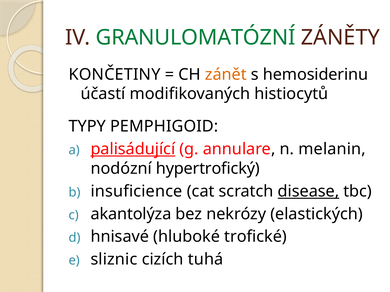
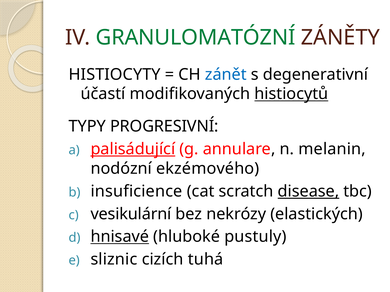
KONČETINY: KONČETINY -> HISTIOCYTY (115, 75)
zánět colour: orange -> blue (226, 75)
hemosiderinu: hemosiderinu -> degenerativní (316, 75)
histiocytů underline: none -> present (291, 94)
PEMPHIGOID: PEMPHIGOID -> PROGRESIVNÍ (164, 127)
hypertrofický: hypertrofický -> ekzémového (208, 169)
akantolýza: akantolýza -> vesikulární (131, 214)
hnisavé underline: none -> present (120, 237)
trofické: trofické -> pustuly (255, 237)
